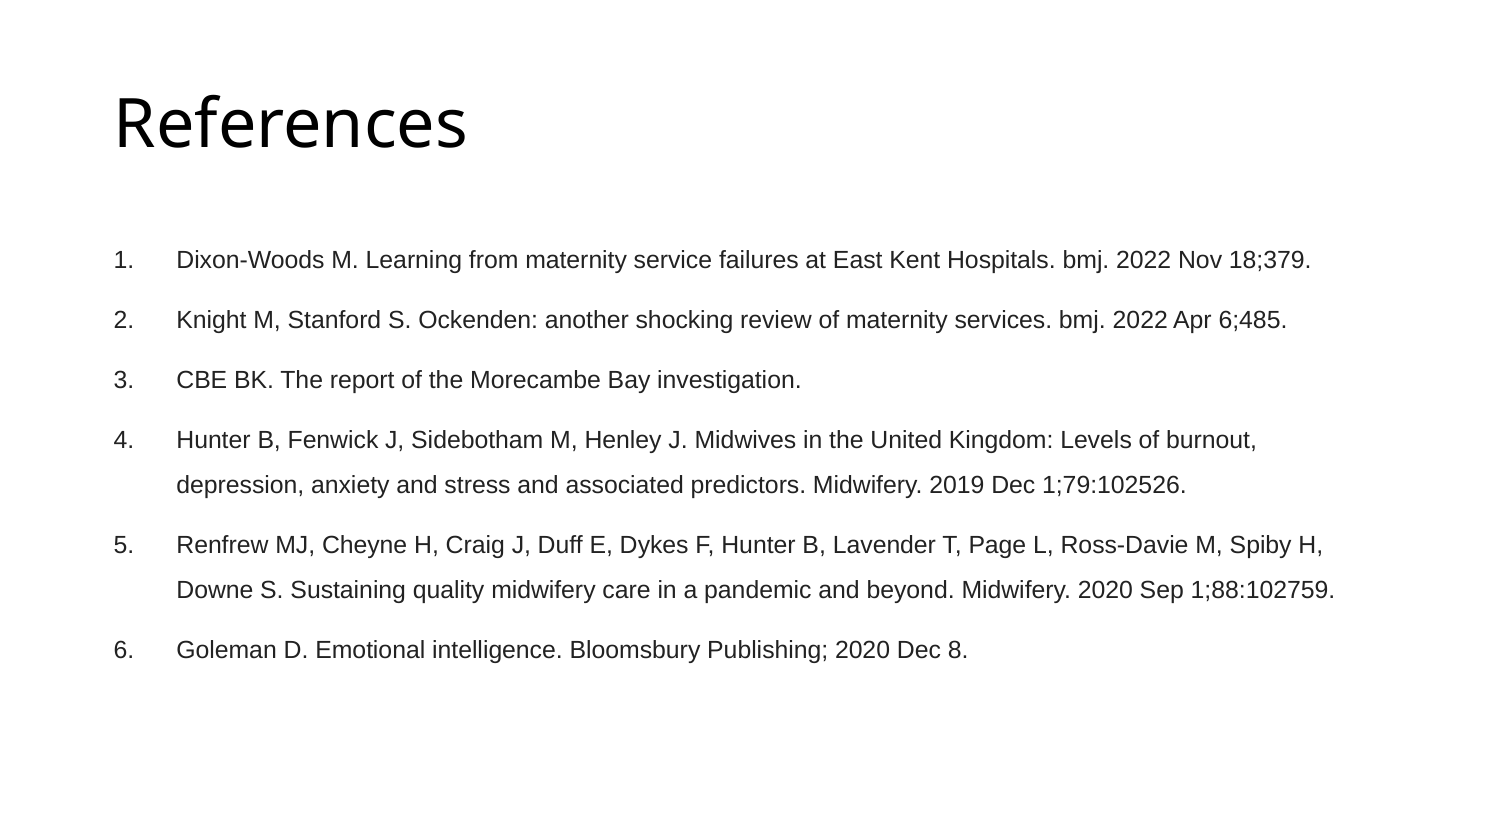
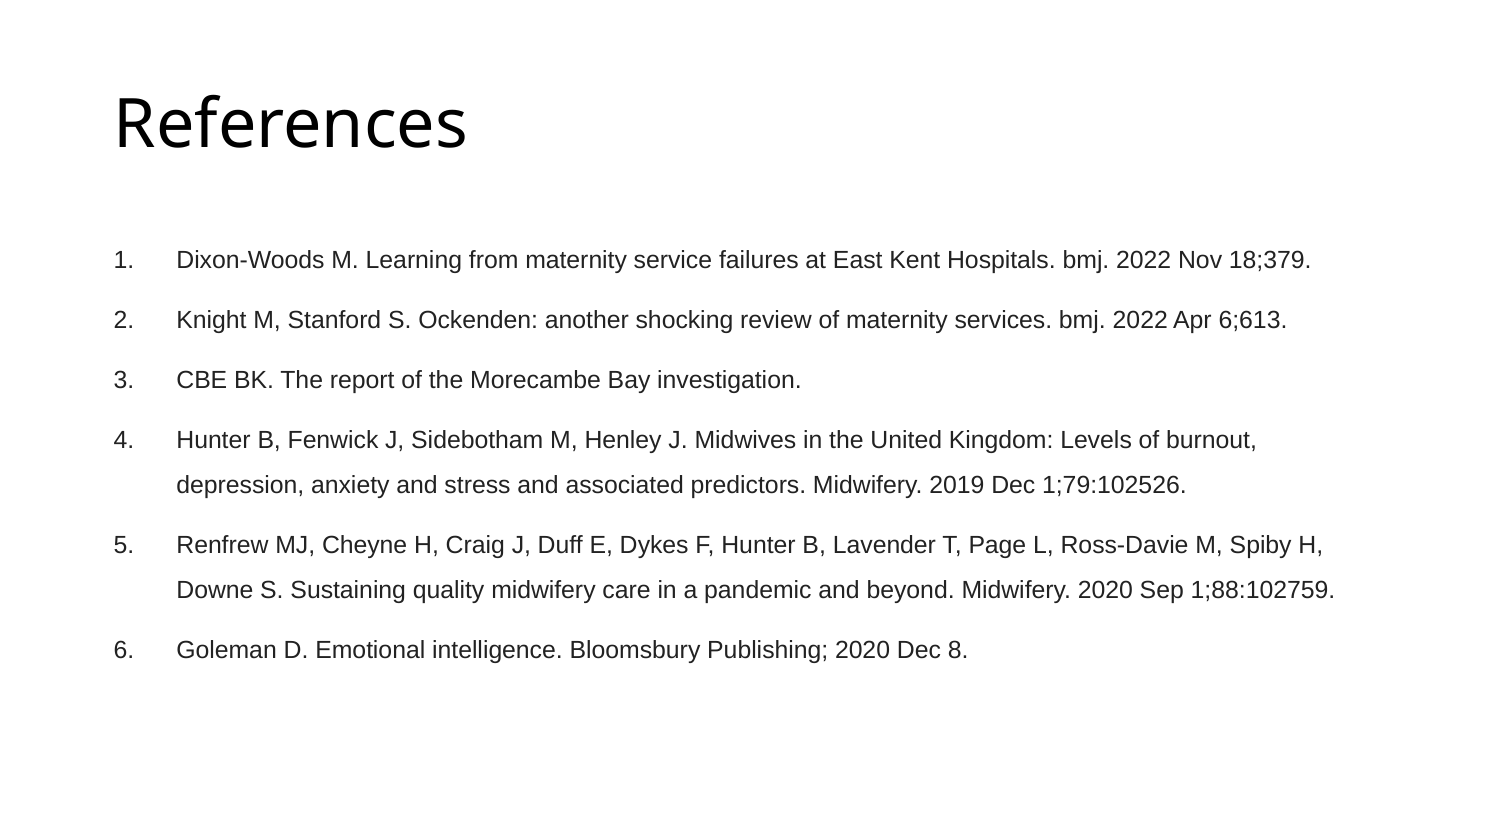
6;485: 6;485 -> 6;613 (1253, 320)
